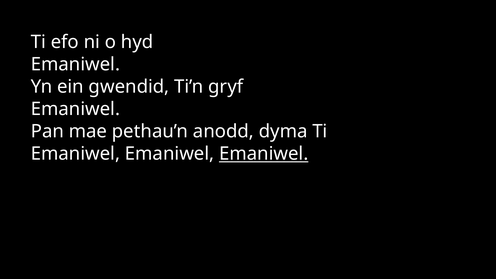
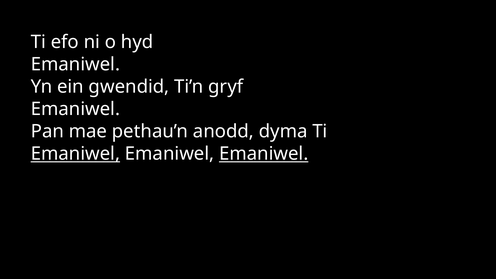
Emaniwel underline: none -> present (75, 154)
